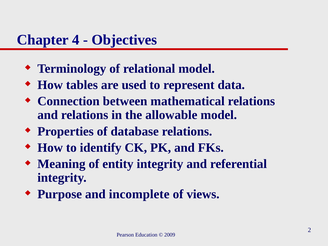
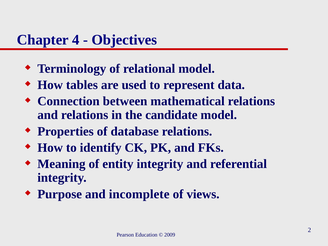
allowable: allowable -> candidate (171, 115)
